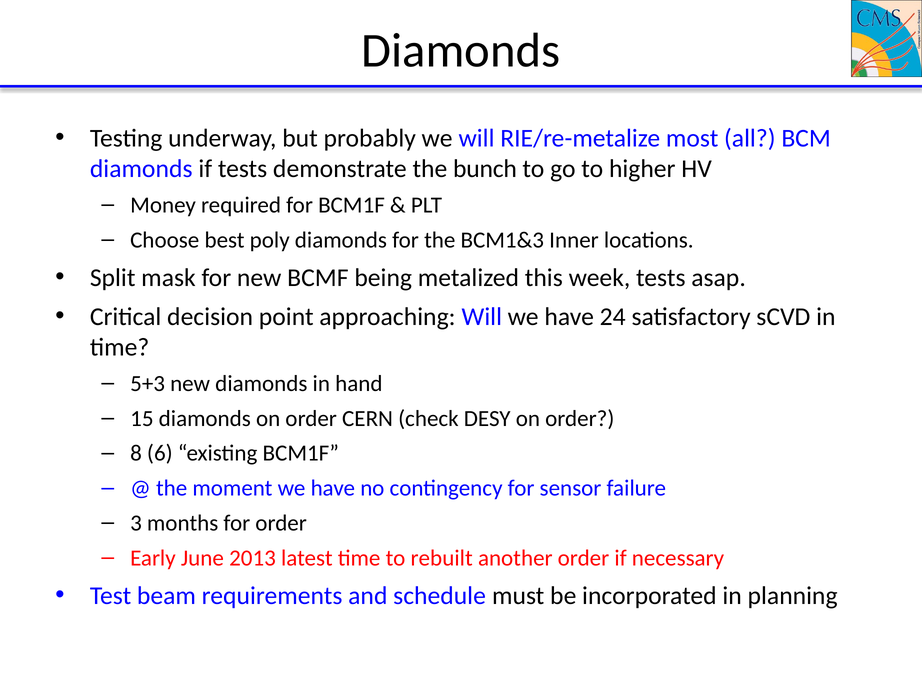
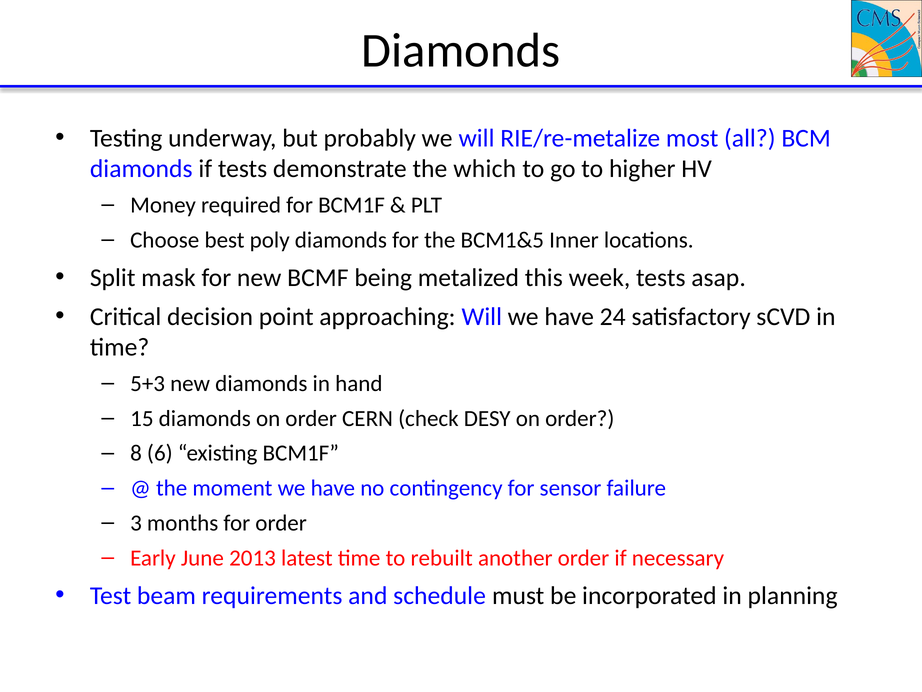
bunch: bunch -> which (485, 169)
BCM1&3: BCM1&3 -> BCM1&5 (502, 240)
